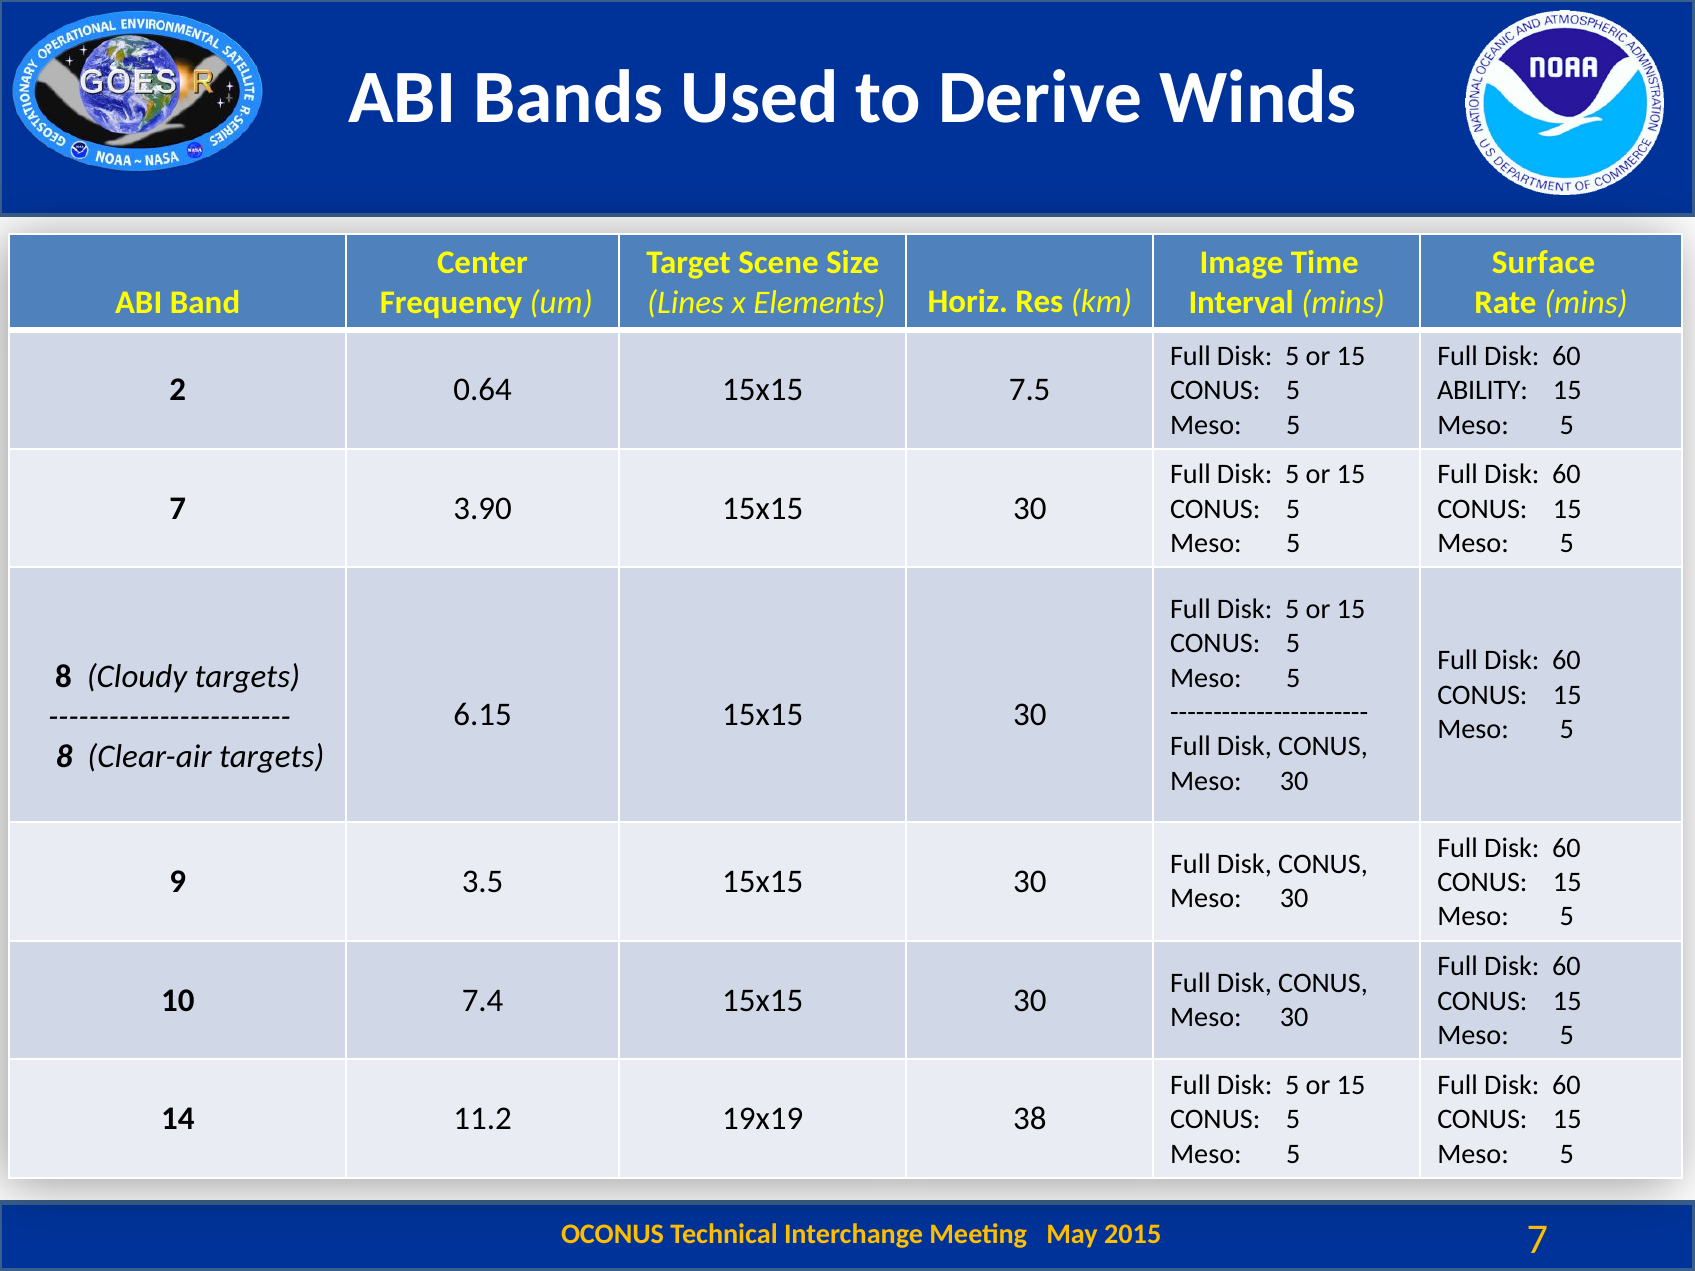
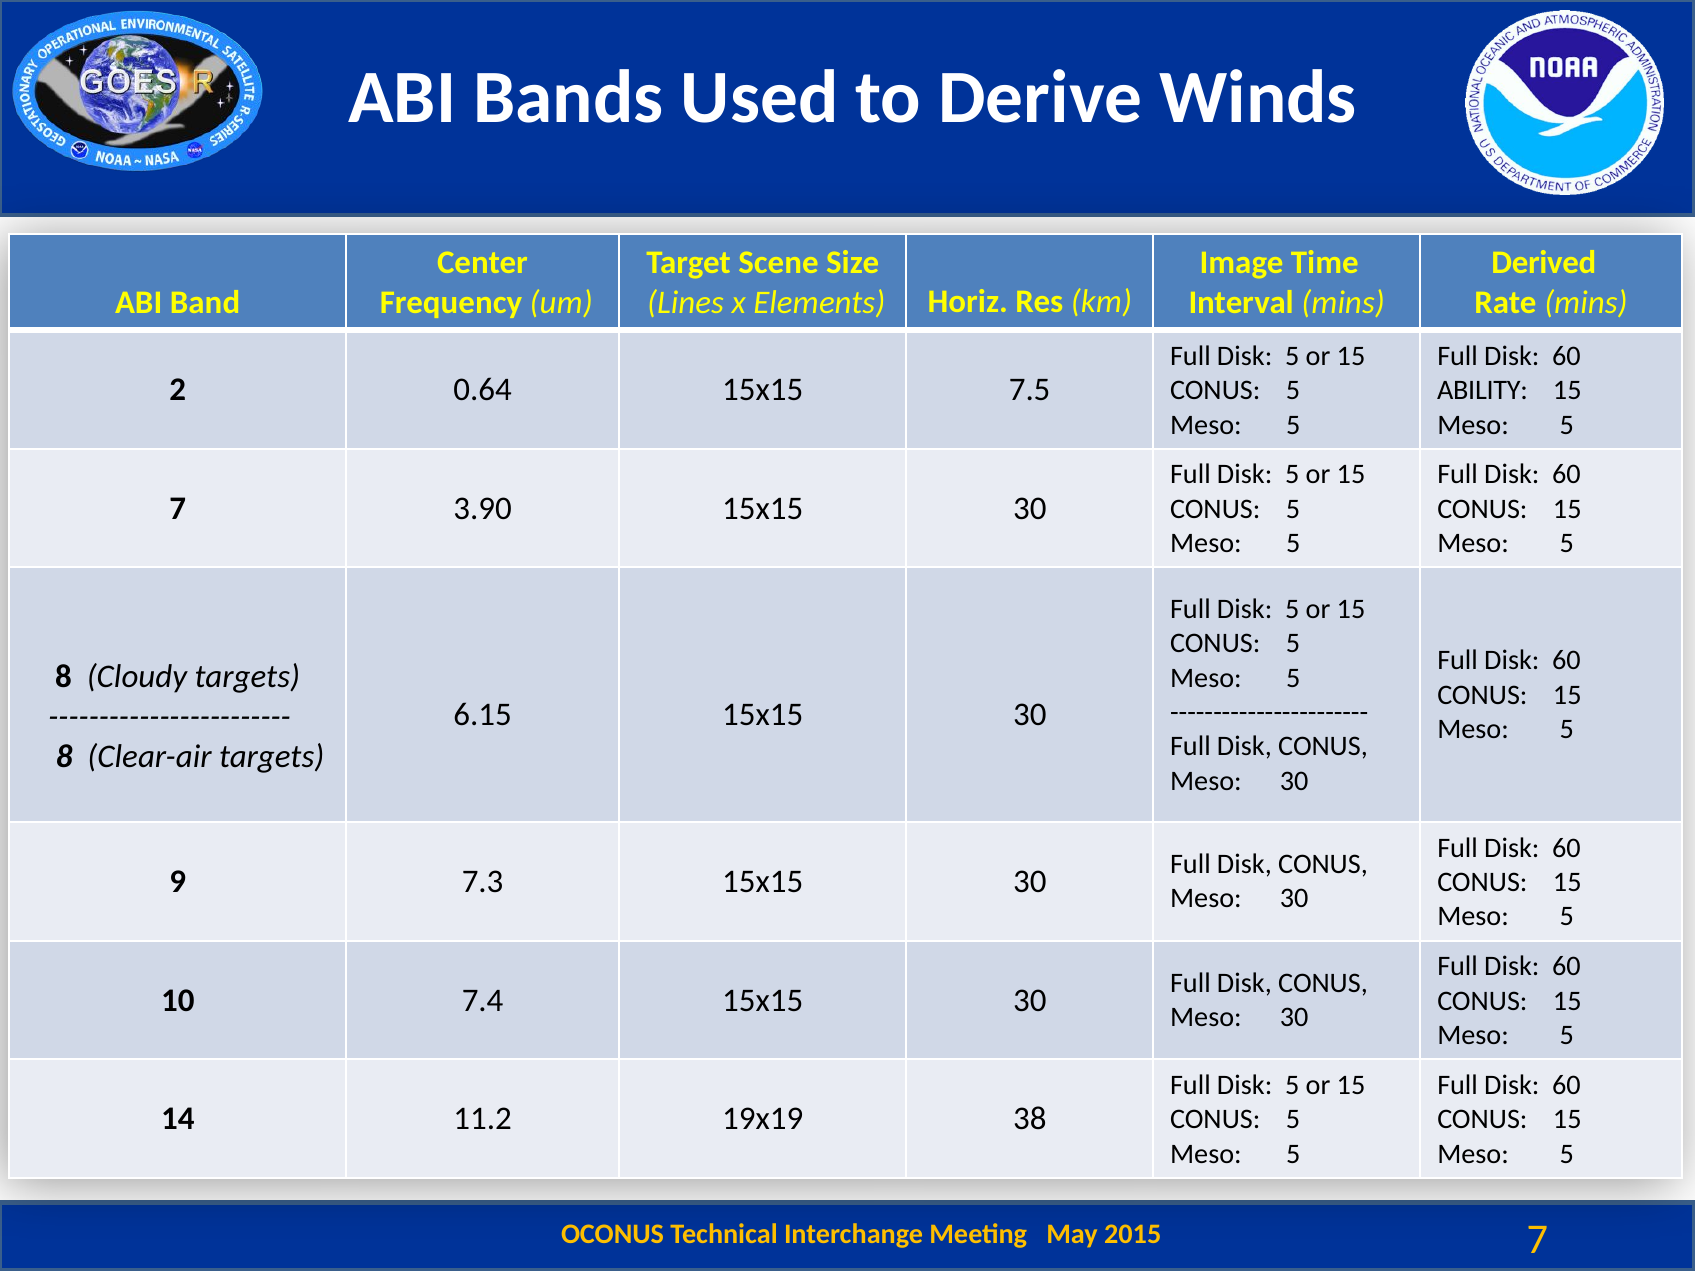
Surface: Surface -> Derived (1544, 263)
3.5: 3.5 -> 7.3 (483, 882)
